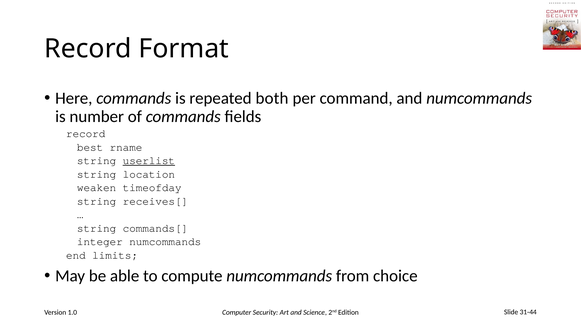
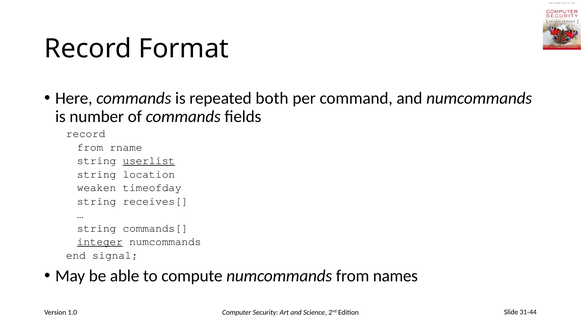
best: best -> from (90, 147)
integer underline: none -> present (100, 241)
limits: limits -> signal (115, 255)
choice: choice -> names (395, 276)
